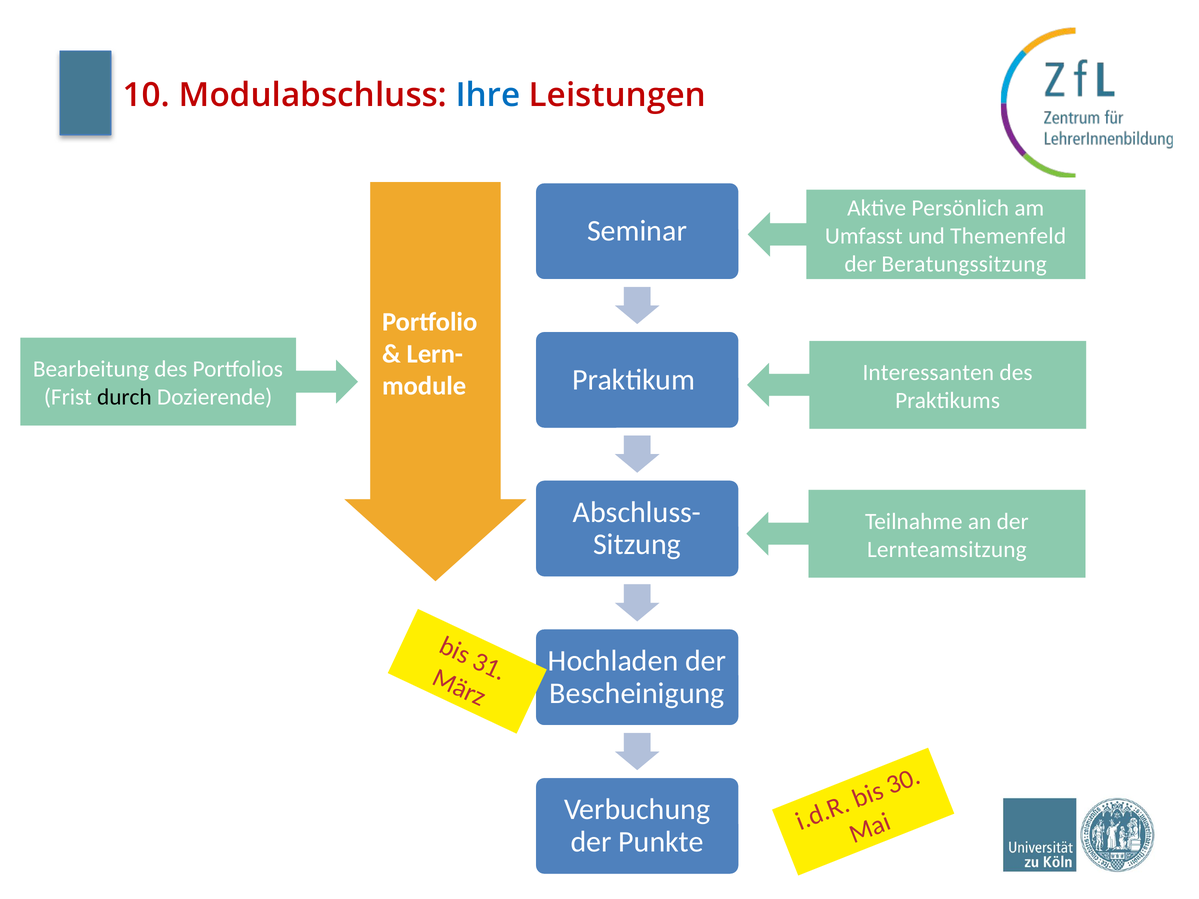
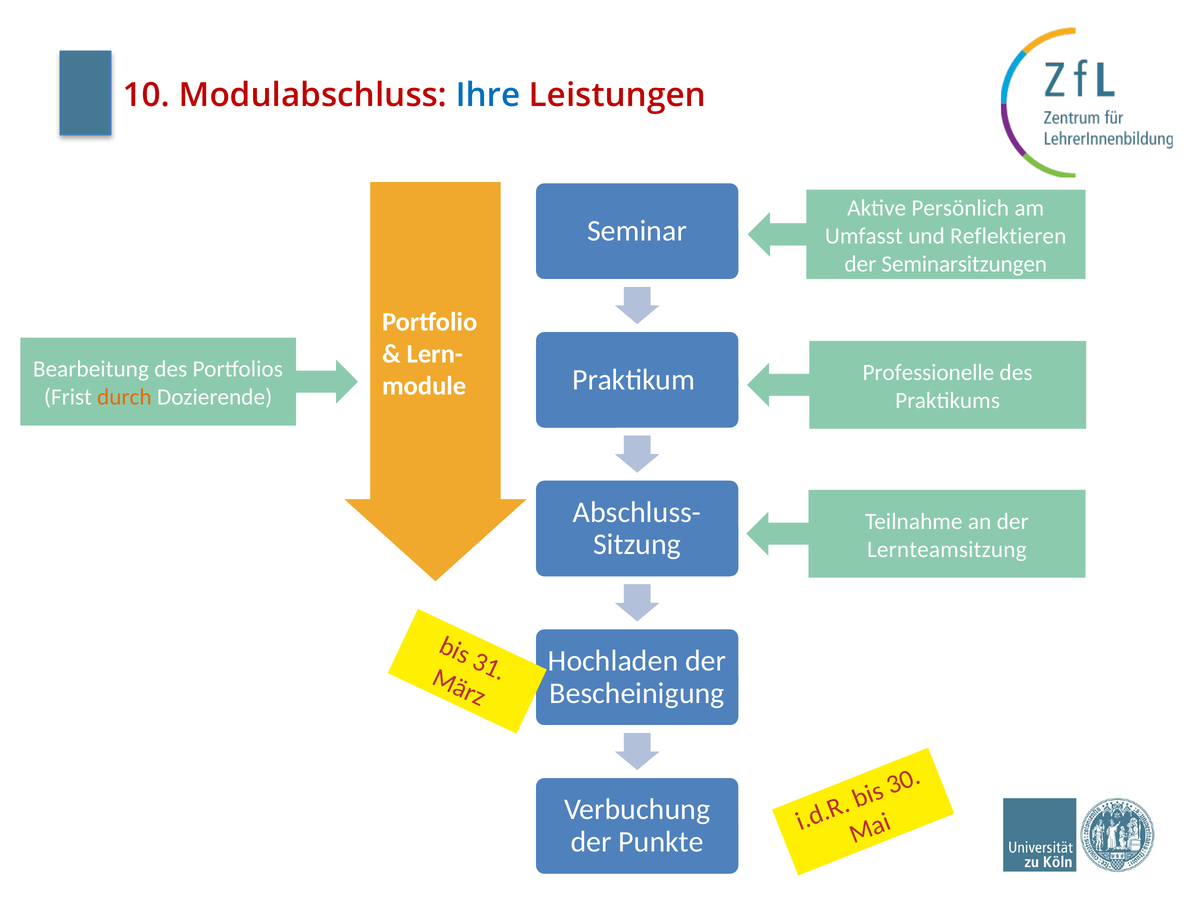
Themenfeld: Themenfeld -> Reflektieren (1008, 236)
Beratungssitzung: Beratungssitzung -> Seminarsitzungen (964, 264)
Interessanten: Interessanten -> Professionelle (928, 373)
durch colour: black -> orange (124, 397)
